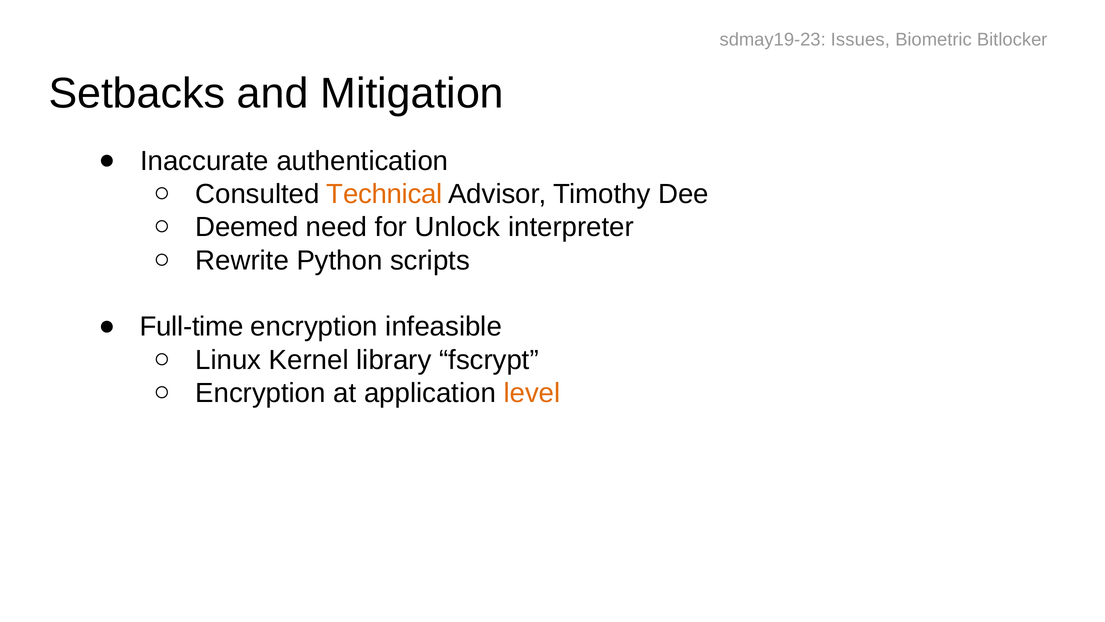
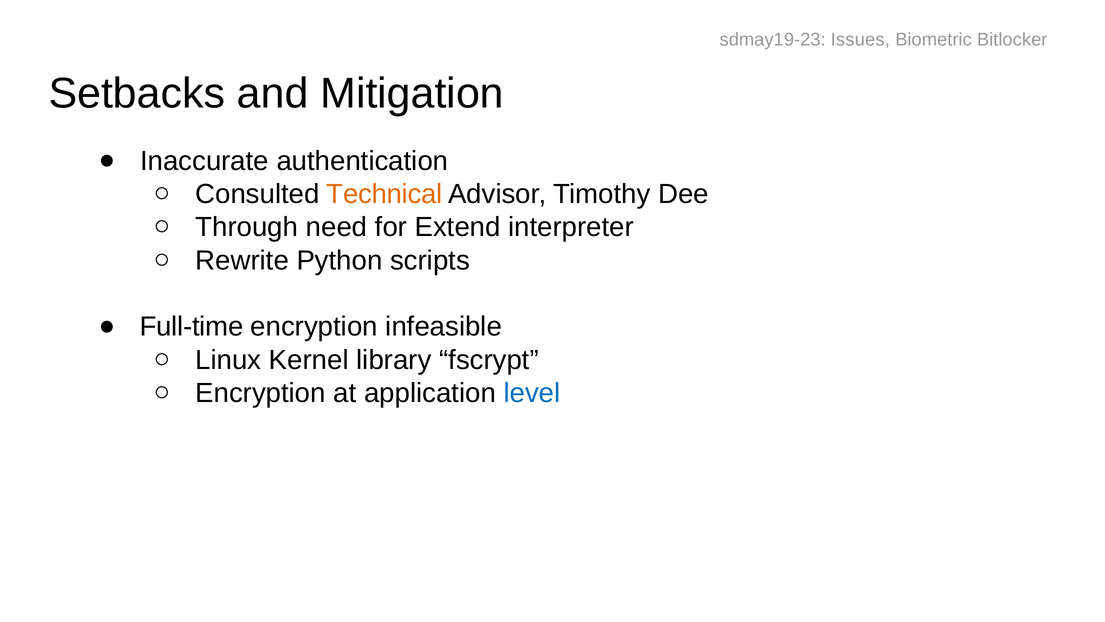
Deemed: Deemed -> Through (247, 227)
Unlock: Unlock -> Extend (458, 227)
level colour: orange -> blue (532, 393)
